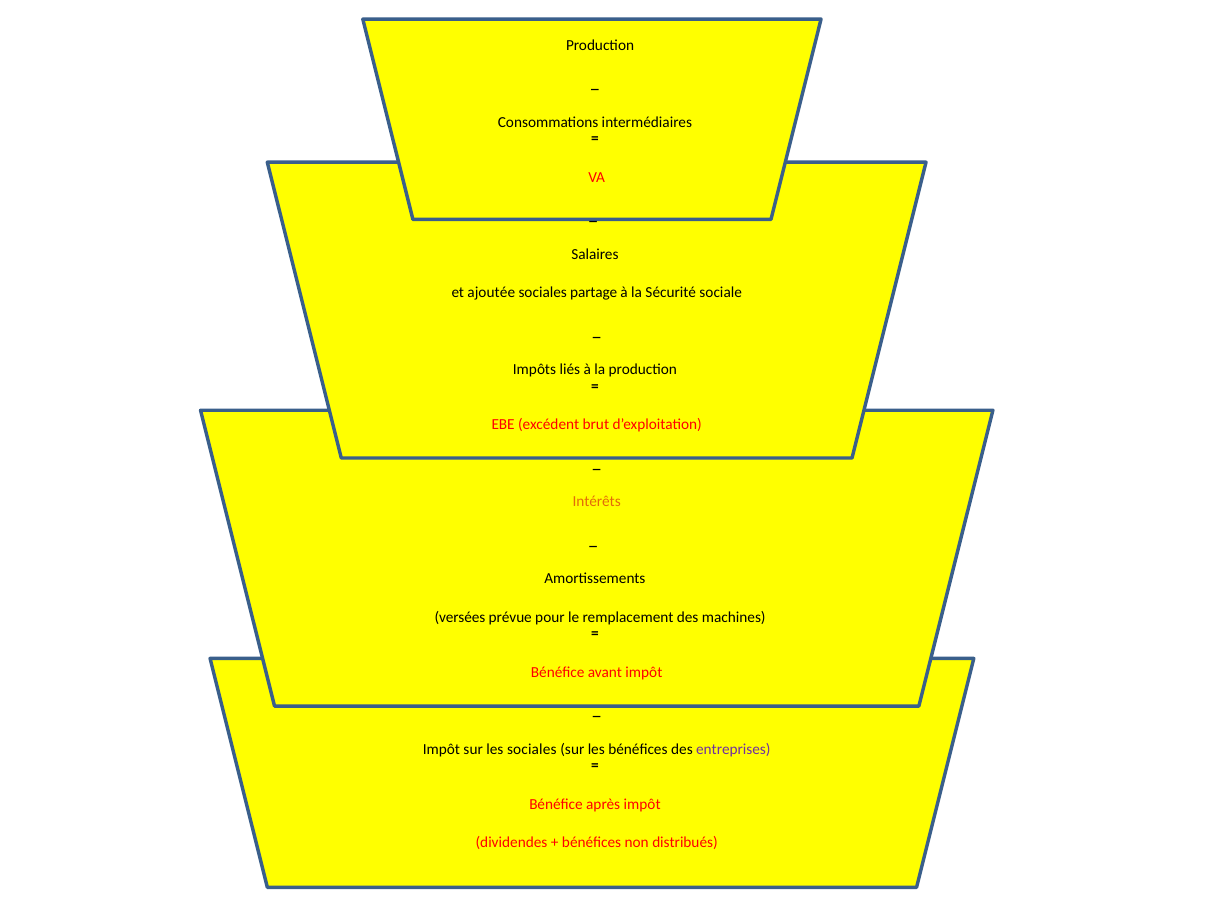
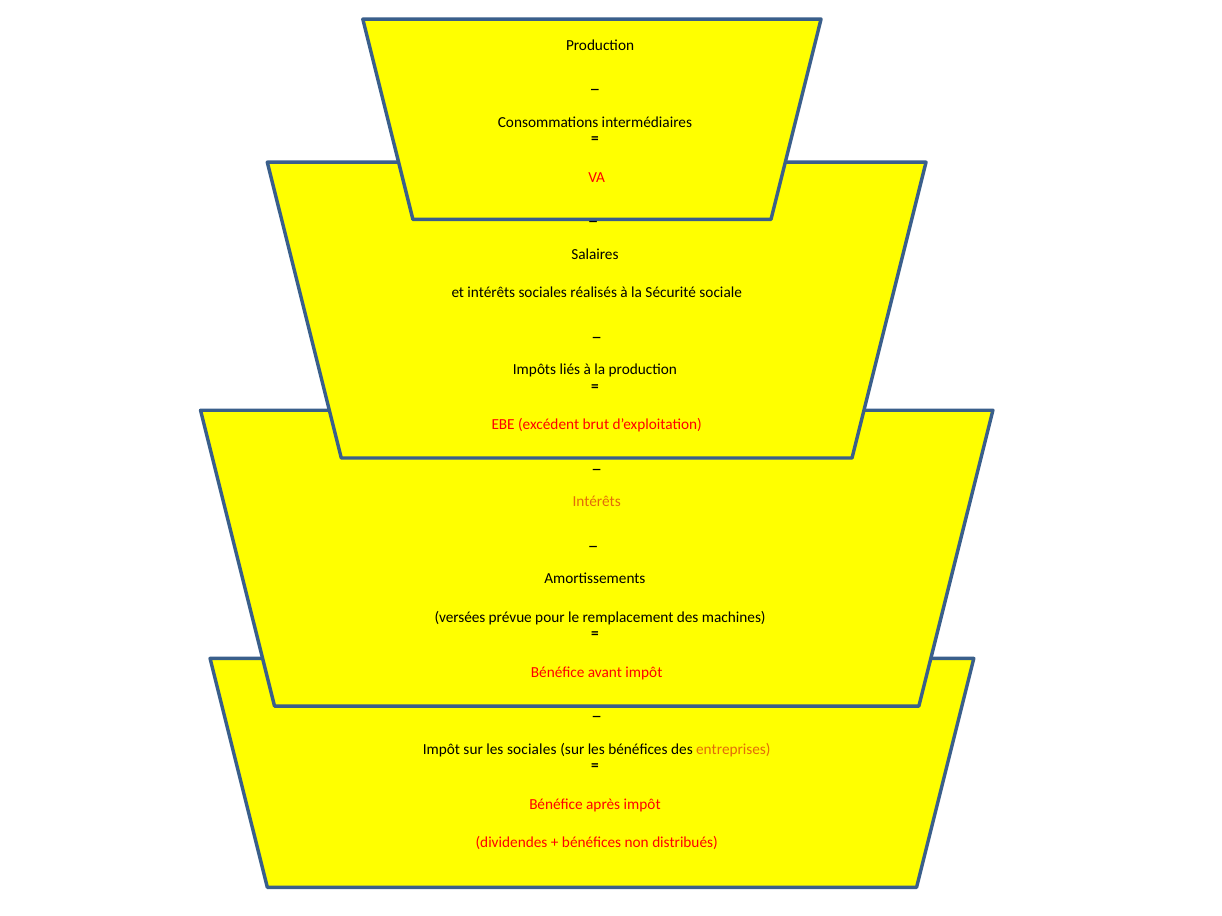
et ajoutée: ajoutée -> intérêts (491, 293)
partage: partage -> réalisés (594, 293)
entreprises colour: purple -> orange (733, 750)
